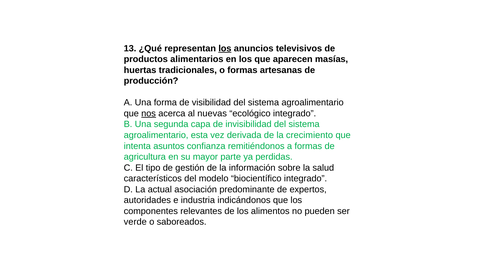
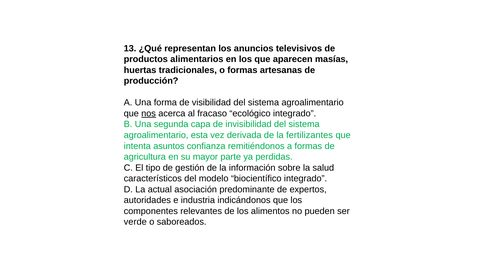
los underline: present -> none (225, 48)
nuevas: nuevas -> fracaso (212, 113)
crecimiento: crecimiento -> fertilizantes (310, 135)
